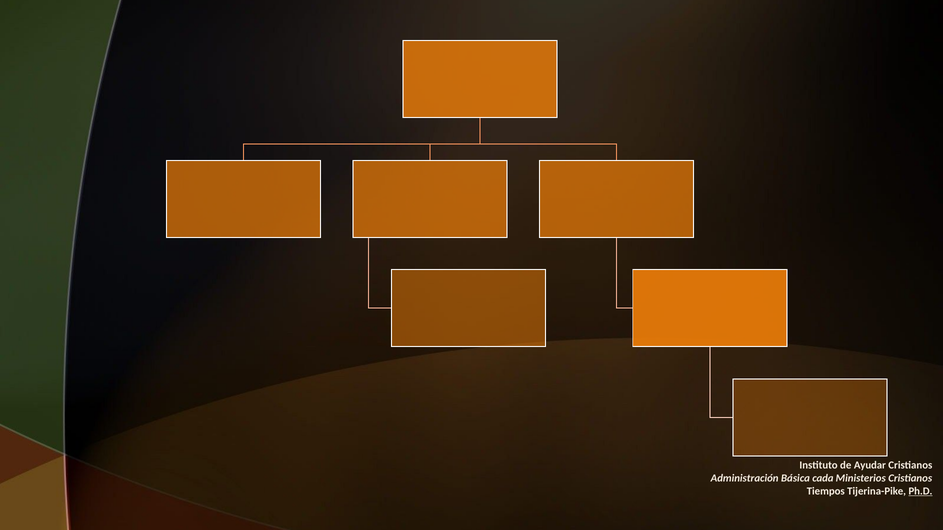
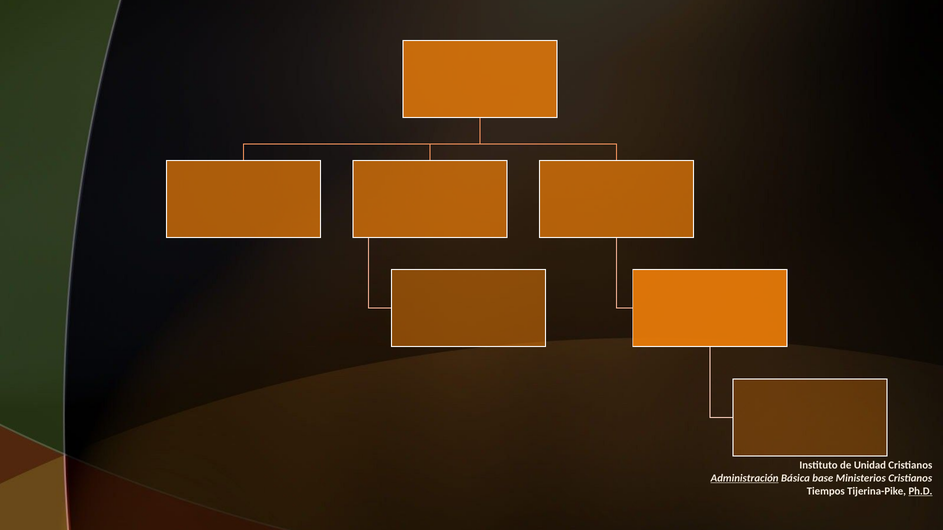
Ayudar: Ayudar -> Unidad (870, 465)
Administración underline: none -> present (745, 478)
cada: cada -> base (823, 478)
